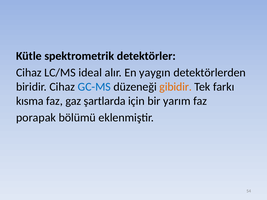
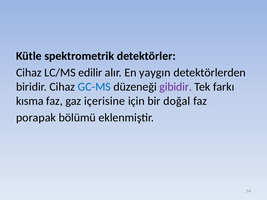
ideal: ideal -> edilir (90, 73)
gibidir colour: orange -> purple (176, 87)
şartlarda: şartlarda -> içerisine (105, 101)
yarım: yarım -> doğal (177, 101)
